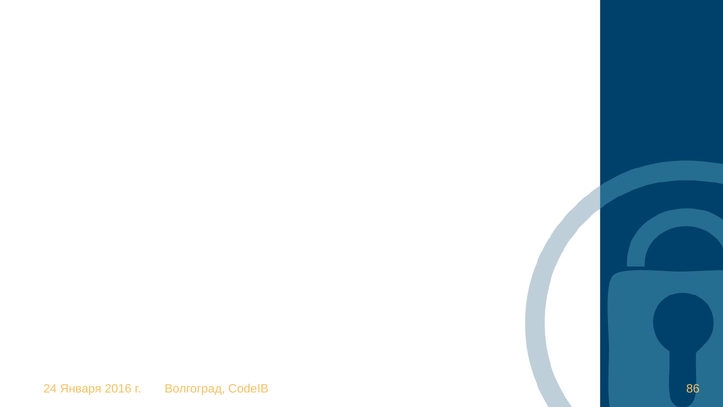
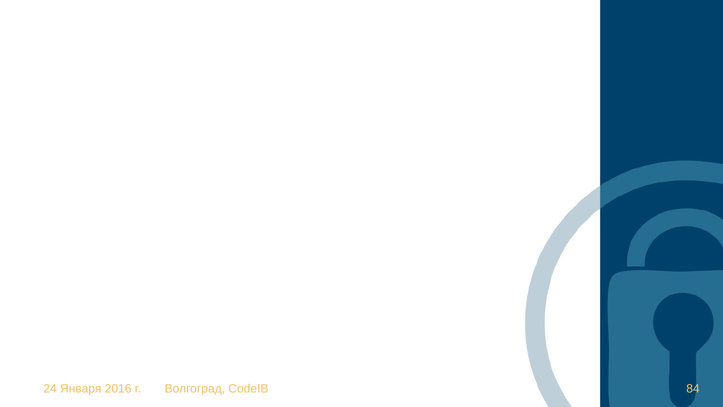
86: 86 -> 84 (693, 389)
